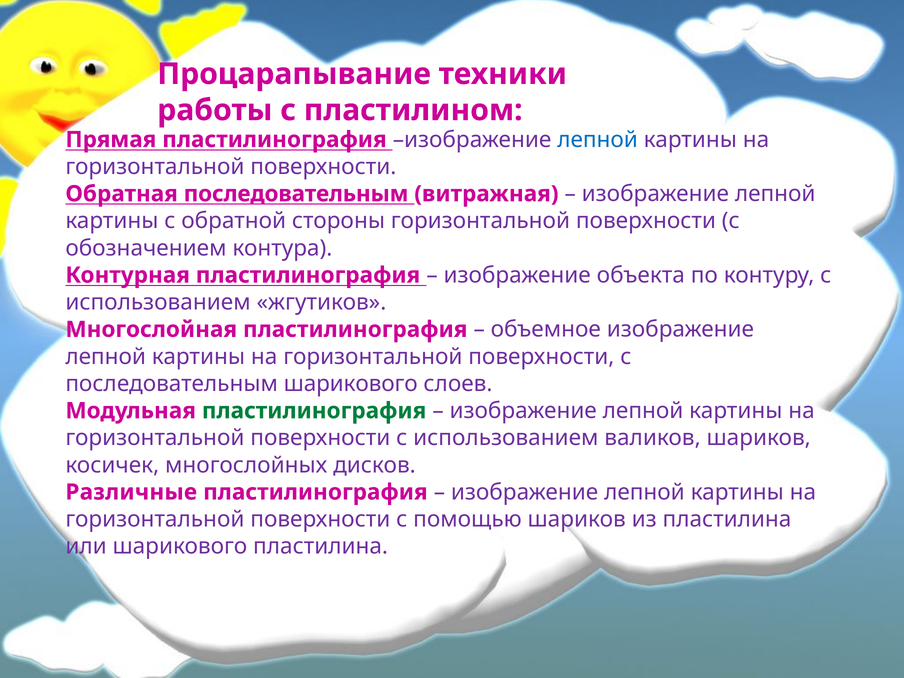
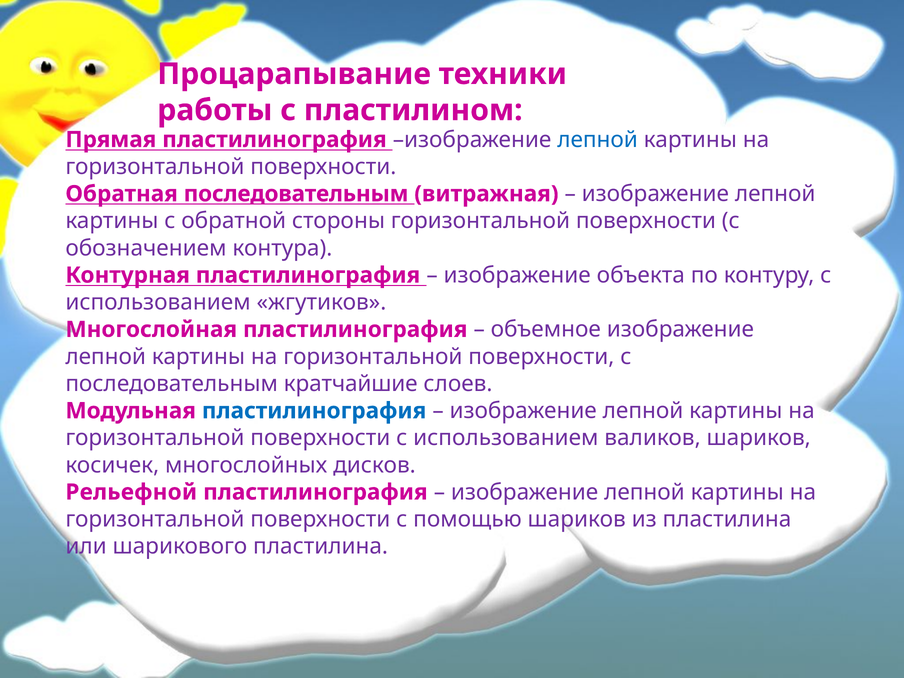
последовательным шарикового: шарикового -> кратчайшие (351, 384)
пластилинография colour: green -> blue (314, 411)
Различные: Различные -> Рельефной (131, 492)
